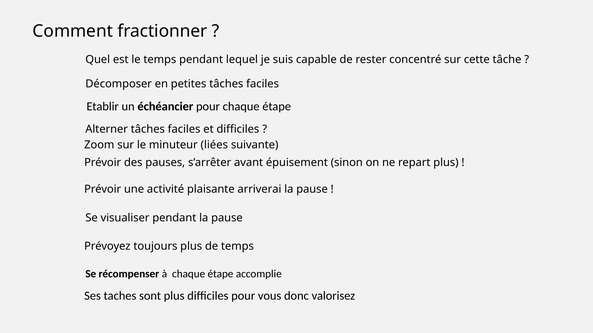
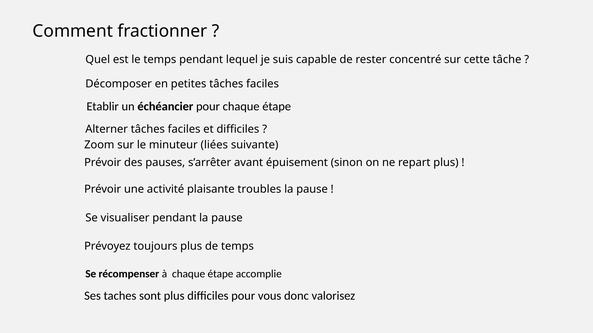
arriverai: arriverai -> troubles (259, 190)
